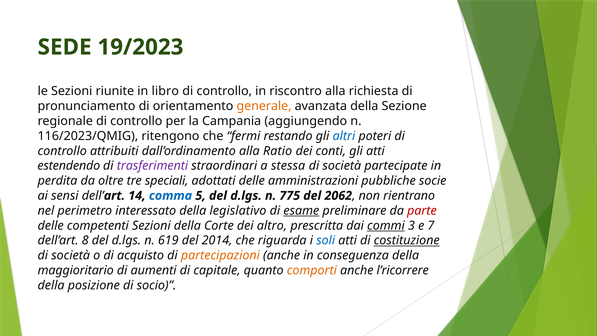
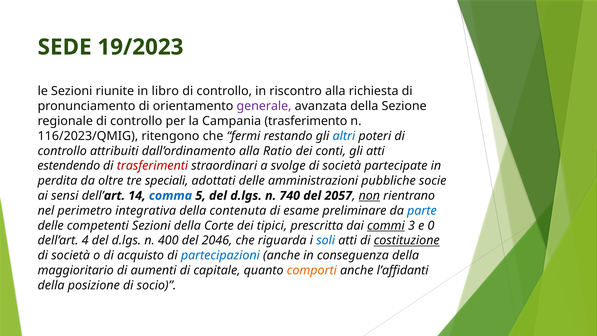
generale colour: orange -> purple (264, 106)
aggiungendo: aggiungendo -> trasferimento (306, 121)
trasferimenti colour: purple -> red (152, 166)
stessa: stessa -> svolge (288, 166)
775: 775 -> 740 (290, 196)
2062: 2062 -> 2057 (338, 196)
non underline: none -> present (369, 196)
interessato: interessato -> integrativa (146, 211)
legislativo: legislativo -> contenuta (238, 211)
esame underline: present -> none (301, 211)
parte colour: red -> blue (422, 211)
altro: altro -> tipici (272, 225)
7: 7 -> 0 (431, 225)
8: 8 -> 4 (85, 240)
619: 619 -> 400 (168, 240)
2014: 2014 -> 2046 (217, 240)
partecipazioni colour: orange -> blue (220, 255)
l’ricorrere: l’ricorrere -> l’affidanti (403, 270)
